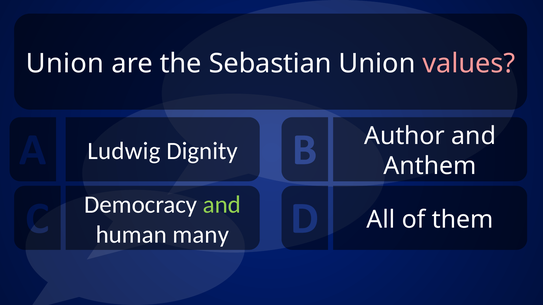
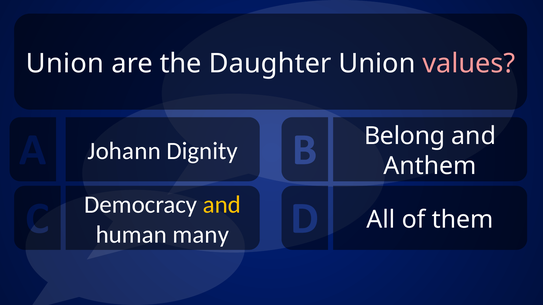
Sebastian: Sebastian -> Daughter (270, 64)
Ludwig: Ludwig -> Johann (124, 151)
Author: Author -> Belong (405, 136)
and colour: light green -> yellow (222, 205)
